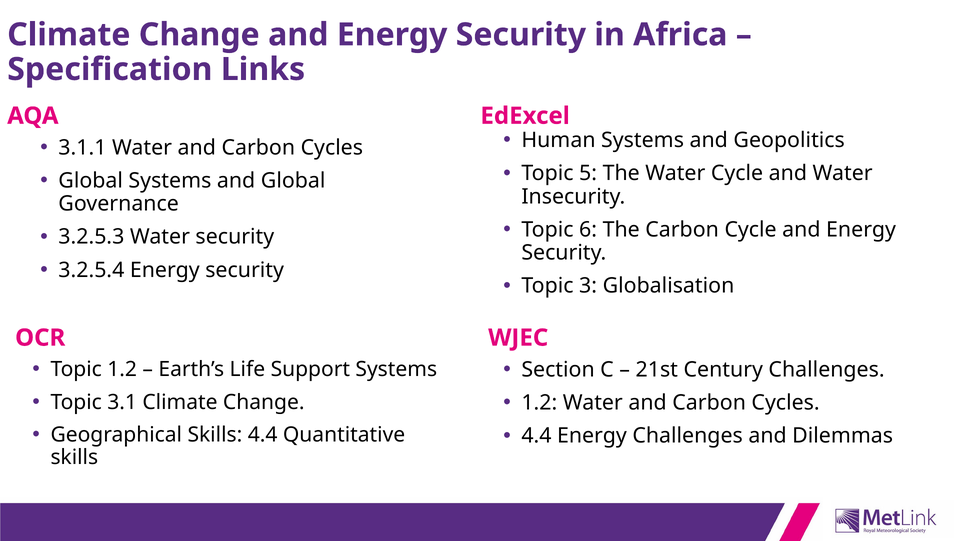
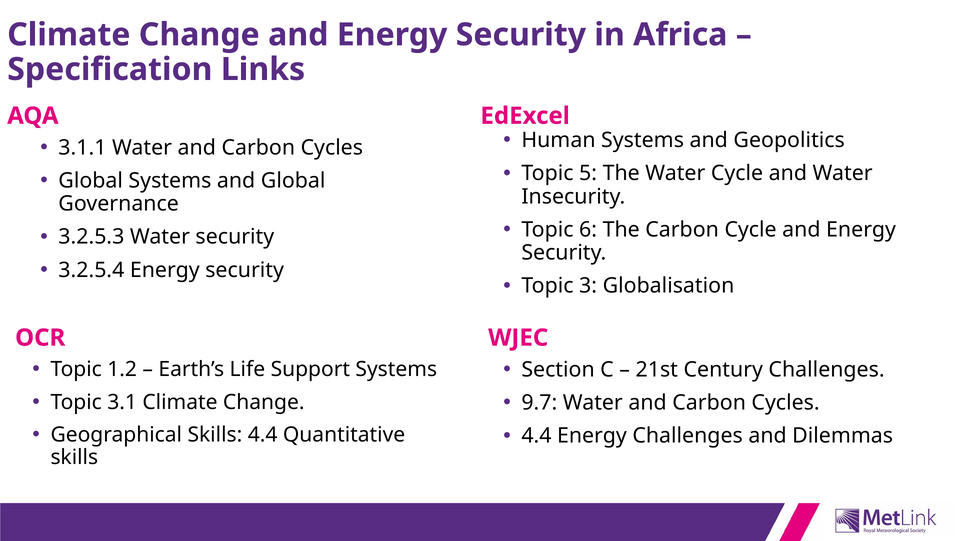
1.2: 1.2 -> 9.7 (539, 403)
